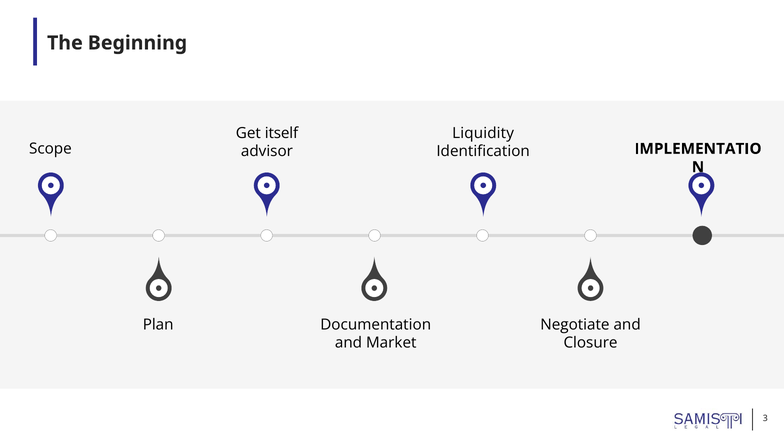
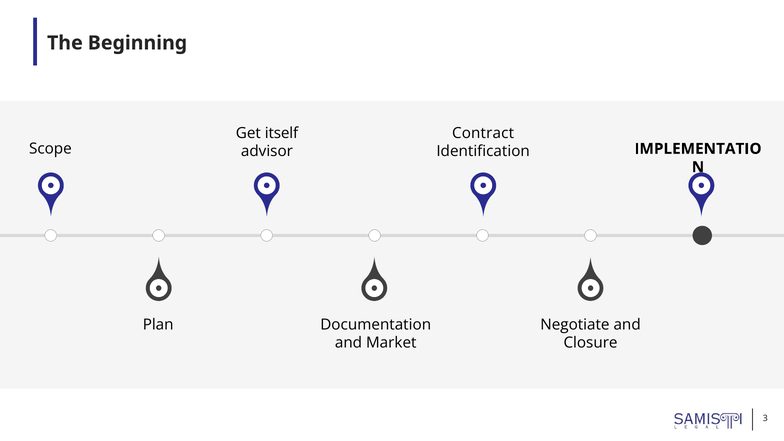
Liquidity: Liquidity -> Contract (483, 133)
